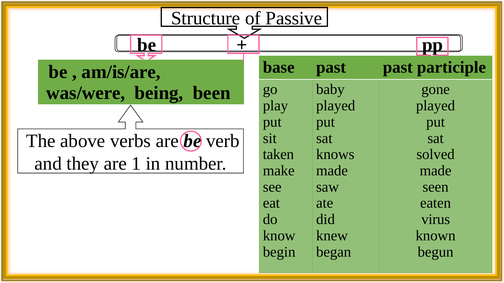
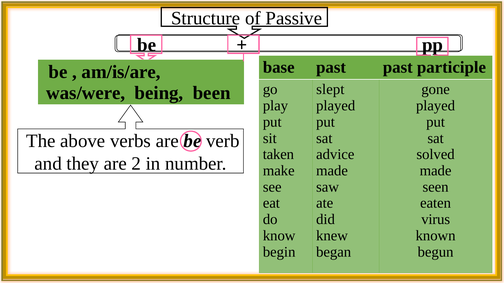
baby: baby -> slept (330, 90)
knows: knows -> advice (335, 155)
1: 1 -> 2 (136, 164)
